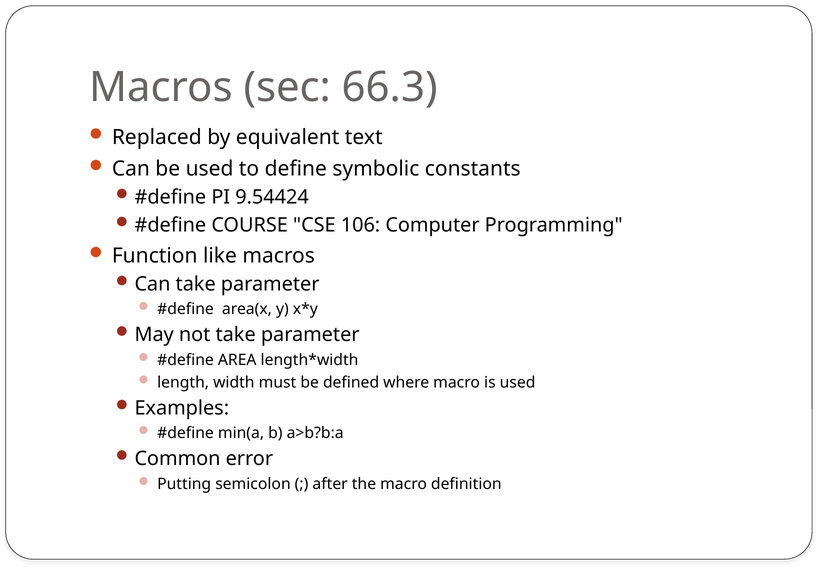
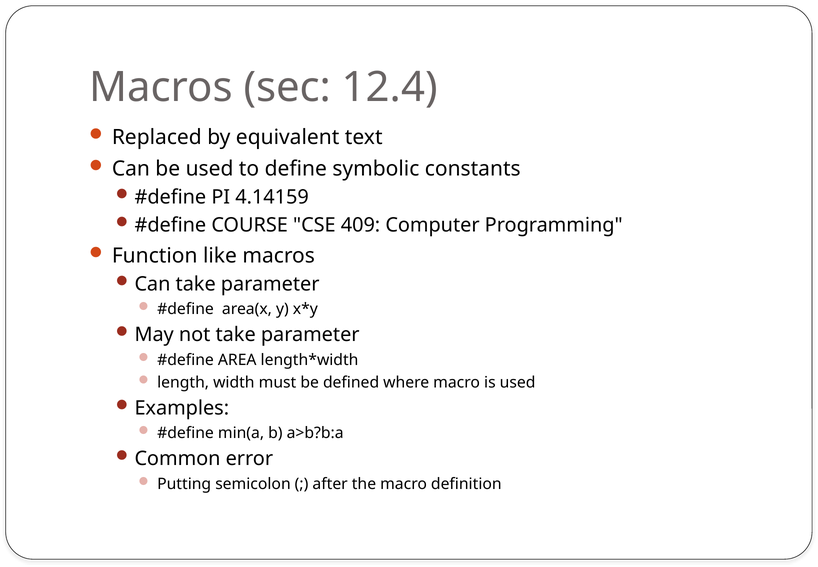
66.3: 66.3 -> 12.4 (390, 87)
9.54424: 9.54424 -> 4.14159 (272, 197)
106: 106 -> 409 (360, 225)
